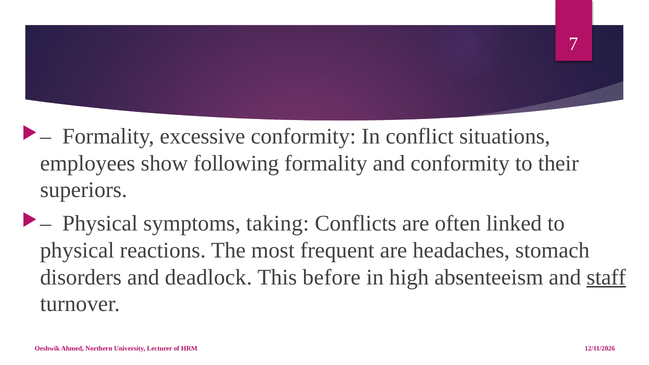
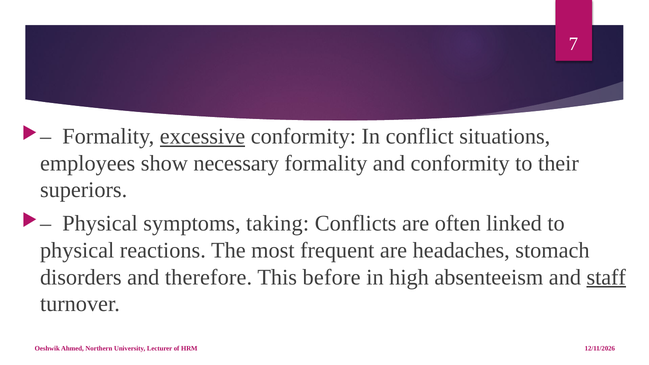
excessive underline: none -> present (203, 137)
following: following -> necessary (236, 163)
deadlock: deadlock -> therefore (209, 277)
